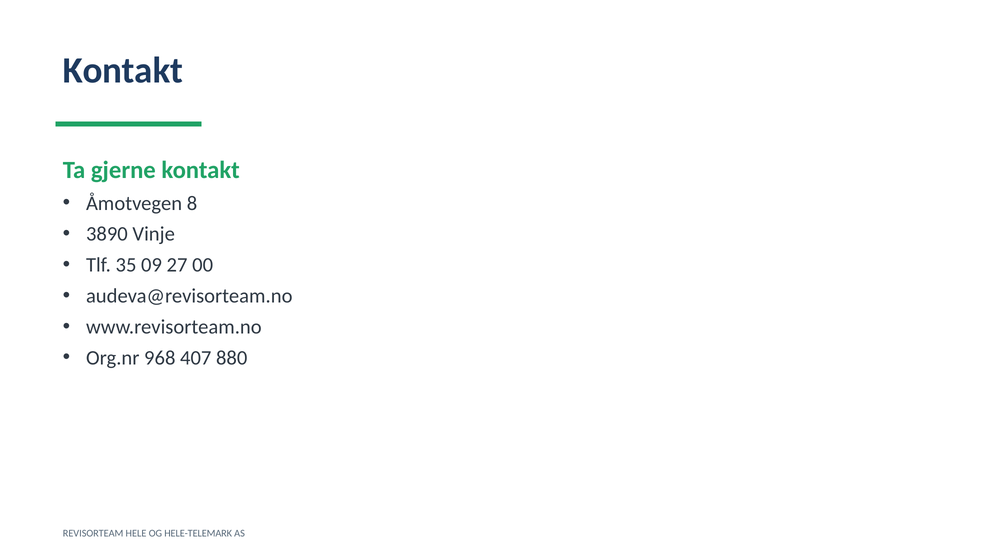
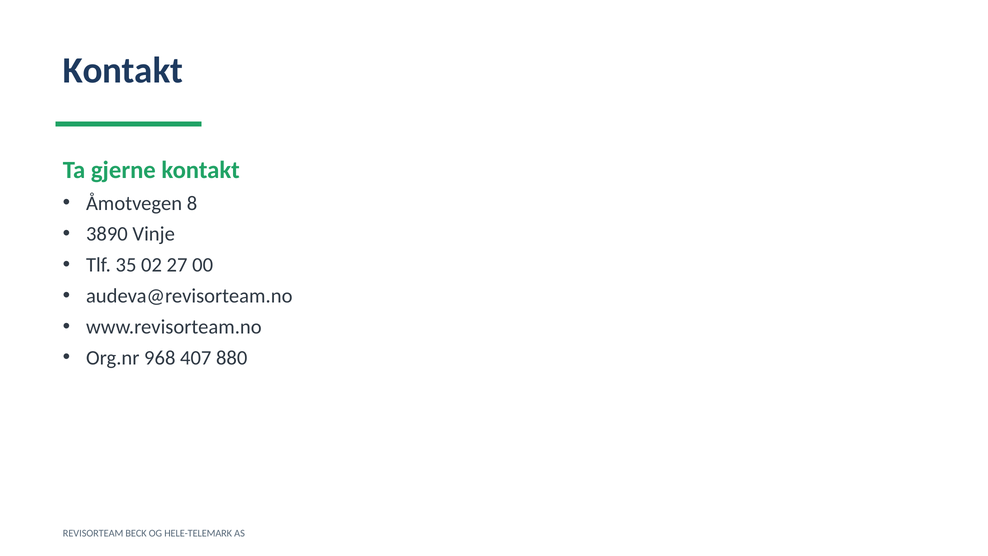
09: 09 -> 02 (152, 265)
HELE: HELE -> BECK (136, 533)
